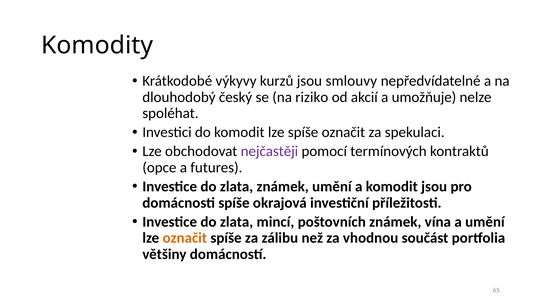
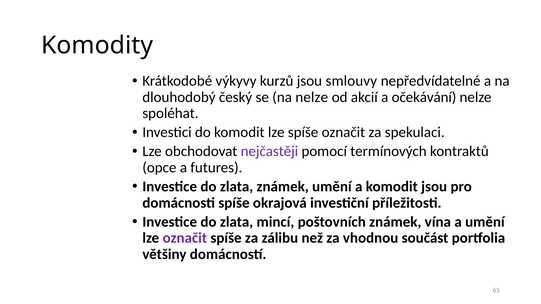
na riziko: riziko -> nelze (312, 97)
umožňuje: umožňuje -> očekávání (424, 97)
označit colour: orange -> purple (185, 238)
